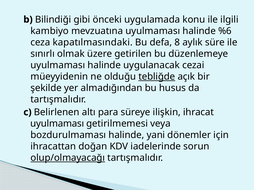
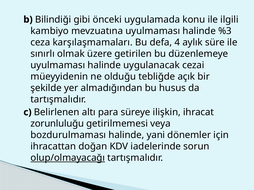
%6: %6 -> %3 (225, 31)
kapatılmasındaki: kapatılmasındaki -> karşılaşmamaları (93, 42)
8: 8 -> 4 (177, 42)
tebliğde underline: present -> none (157, 77)
uyulmaması: uyulmaması -> zorunluluğu (57, 124)
